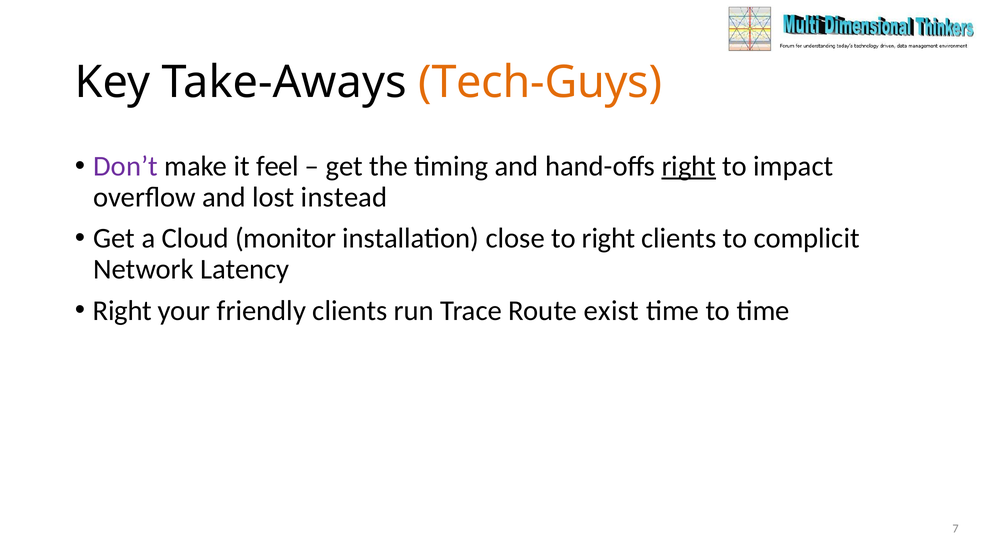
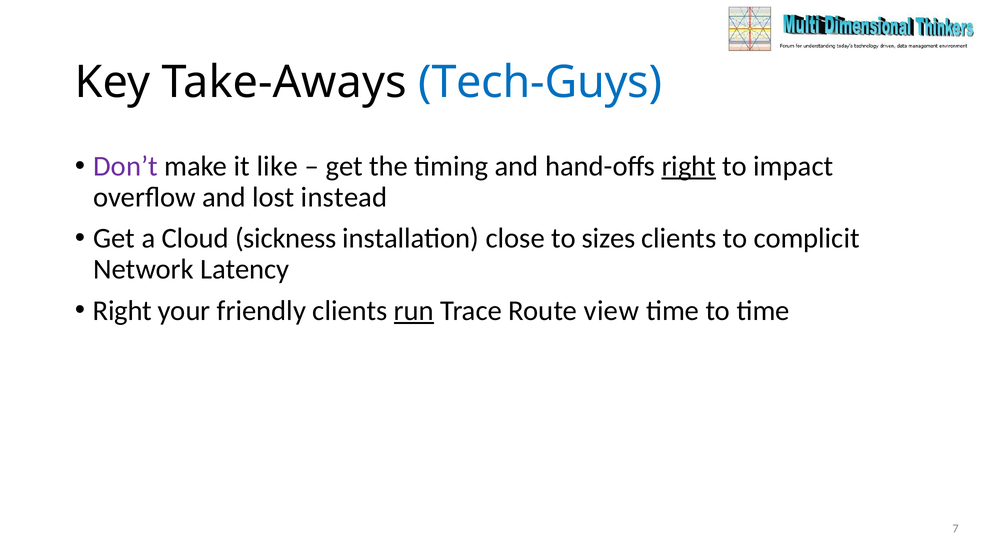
Tech-Guys colour: orange -> blue (540, 83)
feel: feel -> like (277, 166)
monitor: monitor -> sickness (286, 238)
to right: right -> sizes (609, 238)
run underline: none -> present (414, 311)
exist: exist -> view (611, 311)
